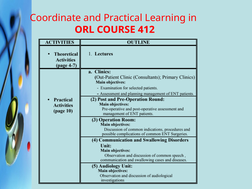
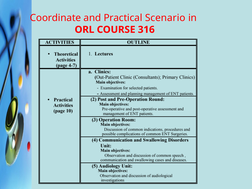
Learning: Learning -> Scenario (165, 18)
412: 412 -> 316 (146, 30)
